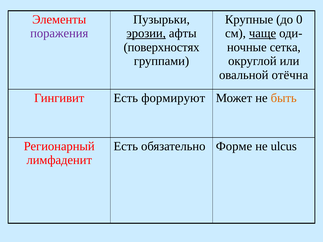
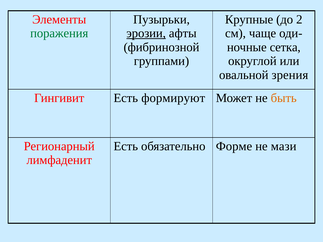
0: 0 -> 2 (299, 19)
поражения colour: purple -> green (59, 33)
чаще underline: present -> none (263, 33)
поверхностях: поверхностях -> фибринозной (161, 47)
отёчна: отёчна -> зрения (290, 75)
ulcus: ulcus -> мази (284, 146)
